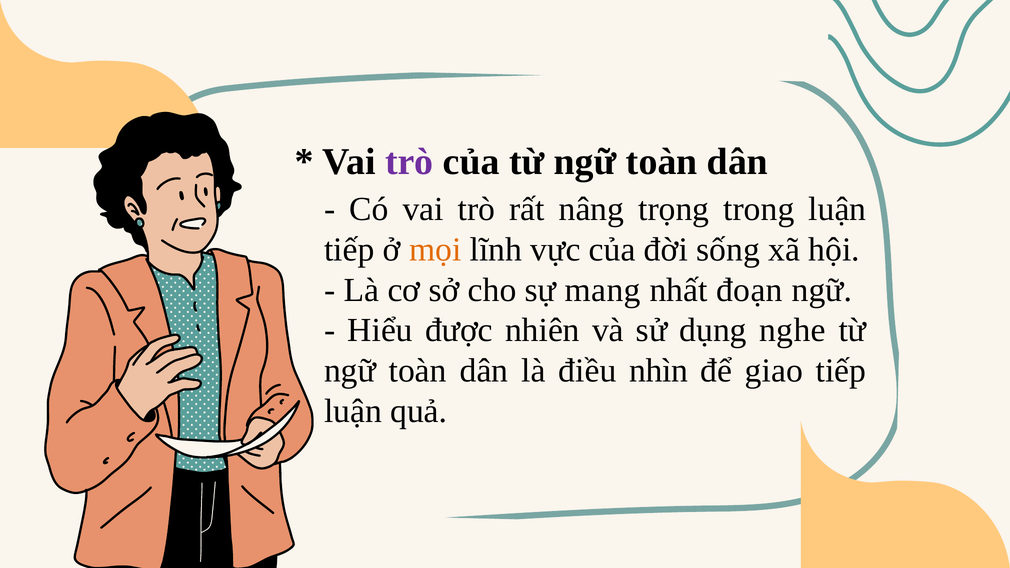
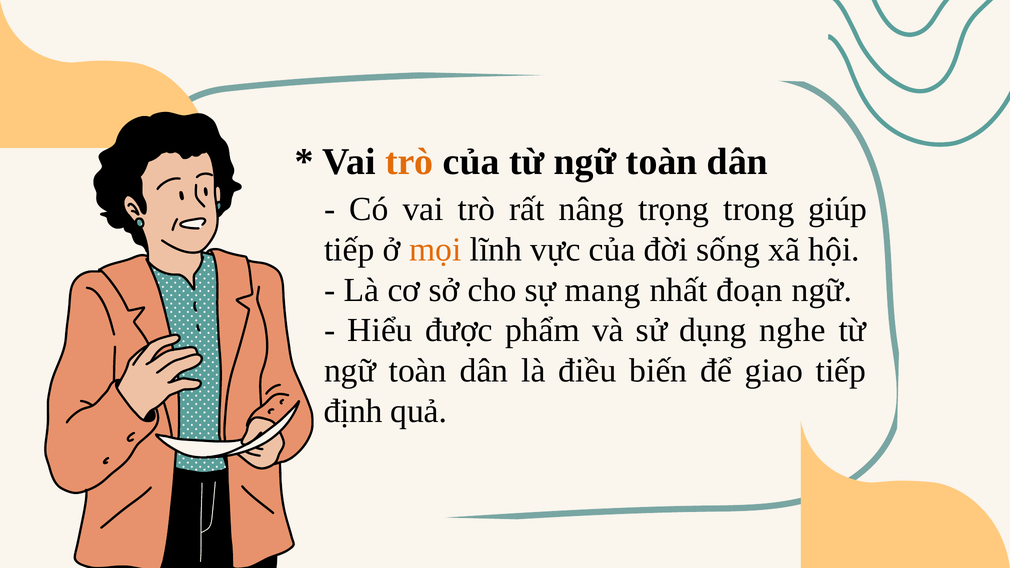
trò colour: purple -> orange (409, 162)
trong luận: luận -> giúp (838, 209)
nhiên: nhiên -> phẩm (542, 330)
nhìn: nhìn -> biến (658, 371)
luận: luận -> định (353, 411)
